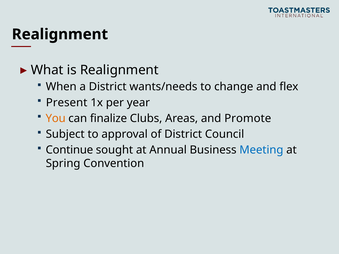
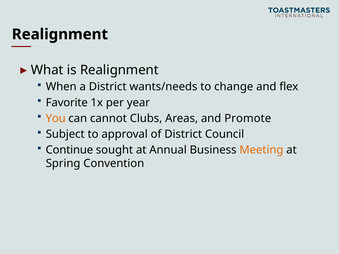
Present: Present -> Favorite (67, 103)
finalize: finalize -> cannot (108, 118)
Meeting colour: blue -> orange (261, 150)
